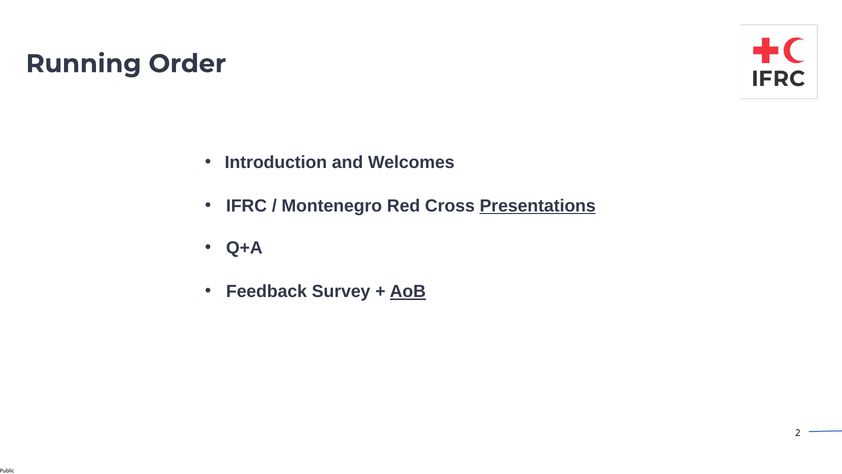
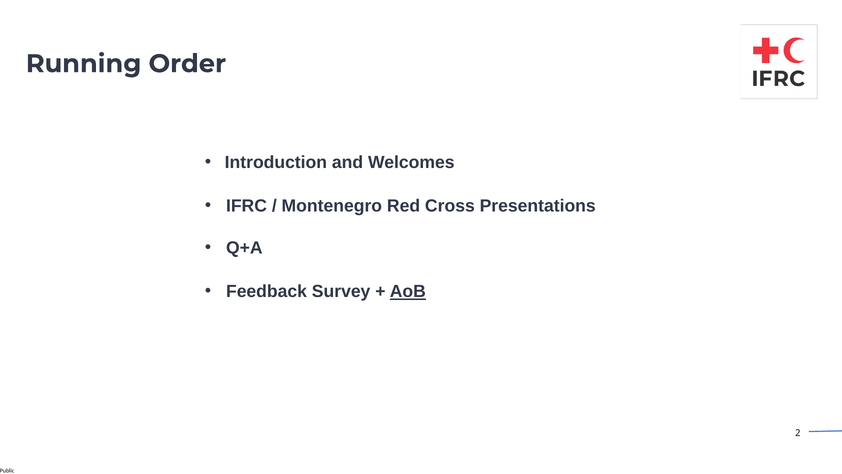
Presentations underline: present -> none (538, 206)
